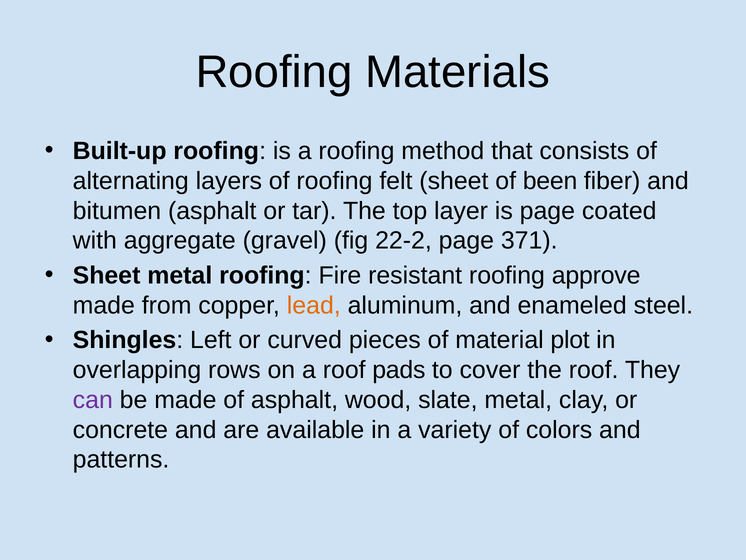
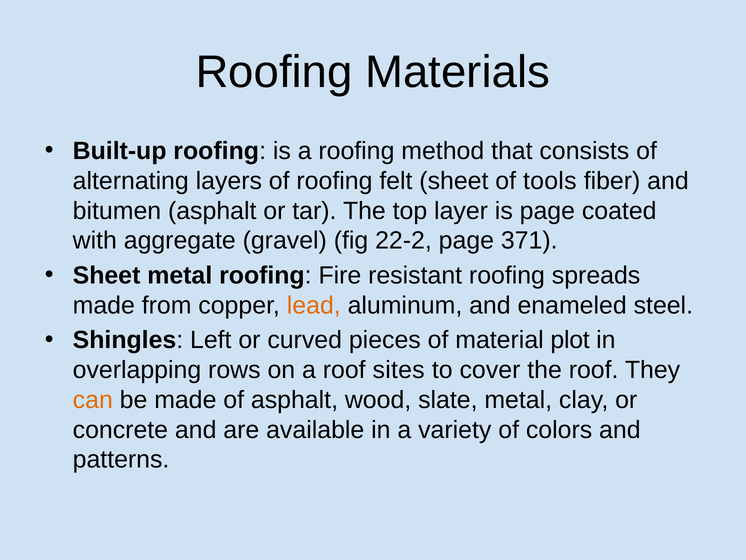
been: been -> tools (550, 181)
approve: approve -> spreads (596, 275)
pads: pads -> sites (399, 370)
can colour: purple -> orange (93, 400)
